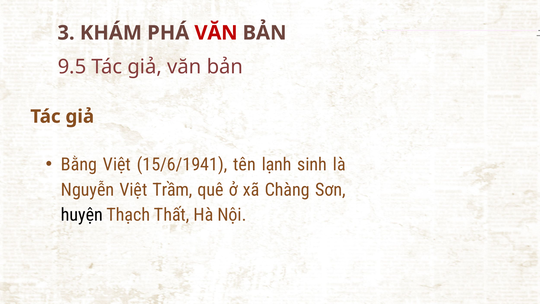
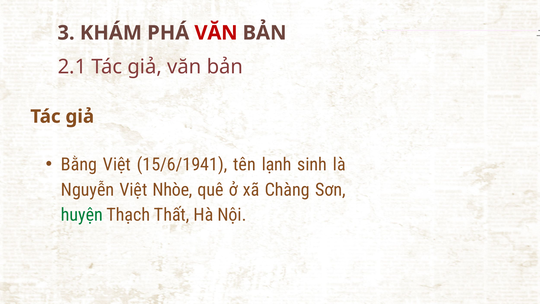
9.5: 9.5 -> 2.1 (72, 67)
Trầm: Trầm -> Nhòe (172, 190)
huyện colour: black -> green (82, 215)
